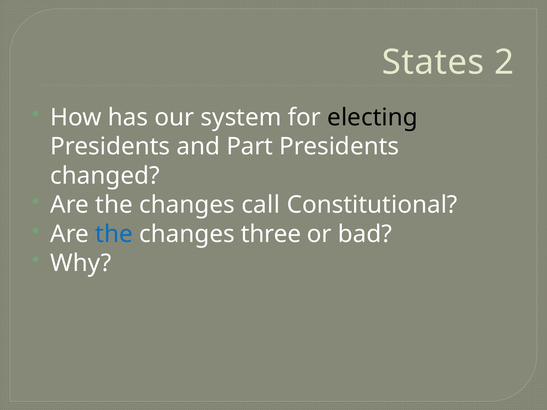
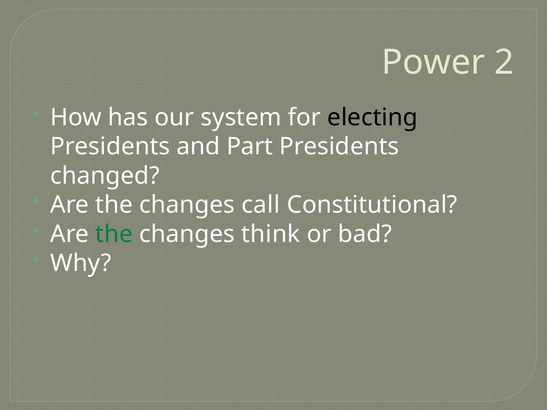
States: States -> Power (433, 62)
the colour: blue -> green (114, 234)
three: three -> think (271, 234)
